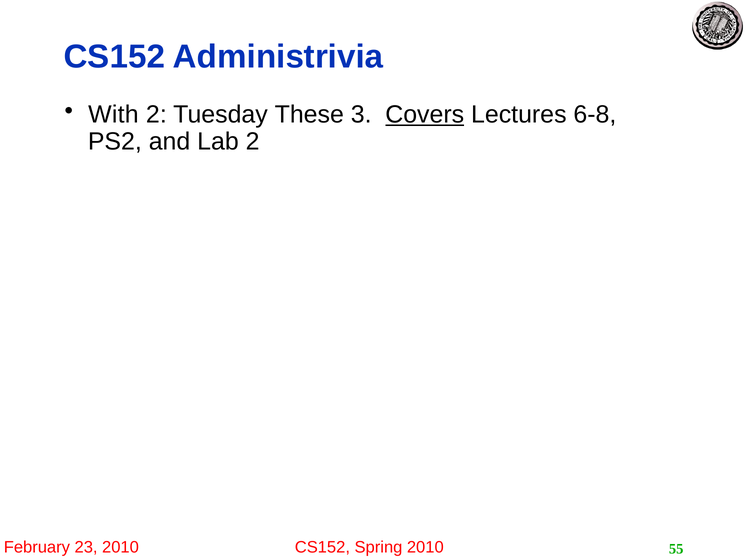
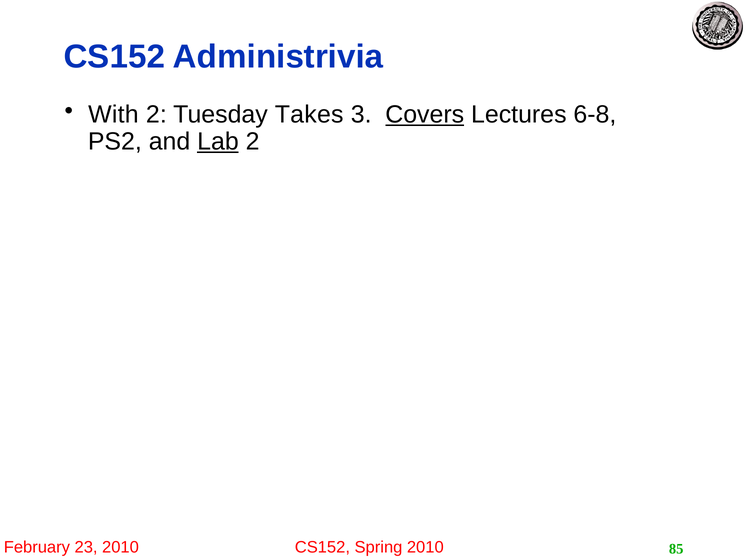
These: These -> Takes (309, 115)
Lab underline: none -> present (218, 141)
55: 55 -> 85 (676, 549)
